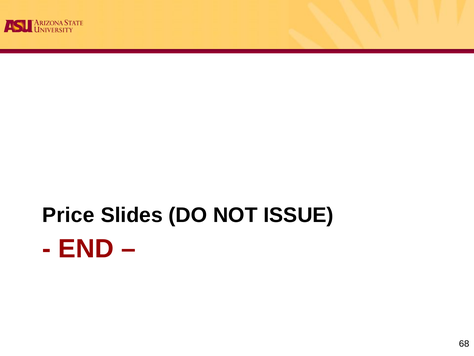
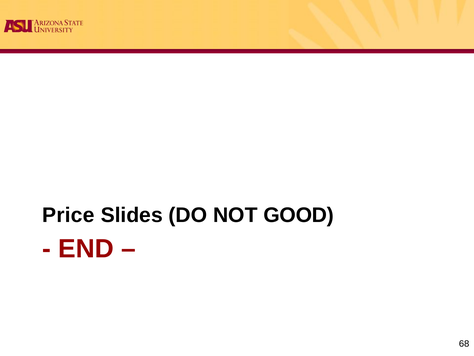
ISSUE: ISSUE -> GOOD (299, 215)
